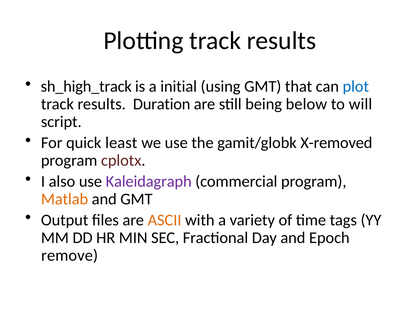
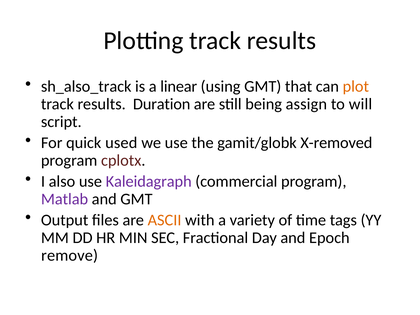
sh_high_track: sh_high_track -> sh_also_track (86, 87)
initial: initial -> linear (179, 87)
plot colour: blue -> orange (356, 87)
below: below -> assign (306, 104)
least: least -> used (121, 143)
Matlab colour: orange -> purple (65, 199)
